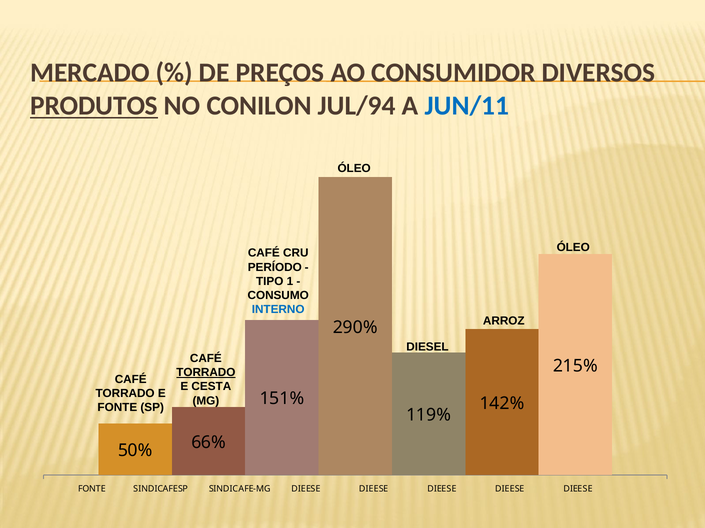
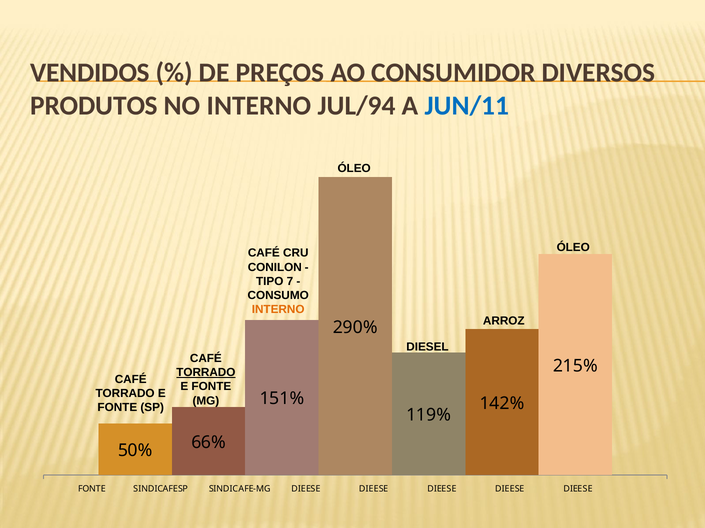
MERCADO: MERCADO -> VENDIDOS (90, 73)
PRODUTOS underline: present -> none (94, 106)
NO CONILON: CONILON -> INTERNO (259, 106)
PERÍODO: PERÍODO -> CONILON (275, 268)
1: 1 -> 7 (290, 282)
INTERNO colour: blue -> orange (278, 310)
CESTA: CESTA -> FONTE (211, 387)
